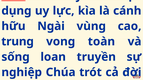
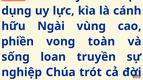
trung: trung -> phiền (18, 42)
